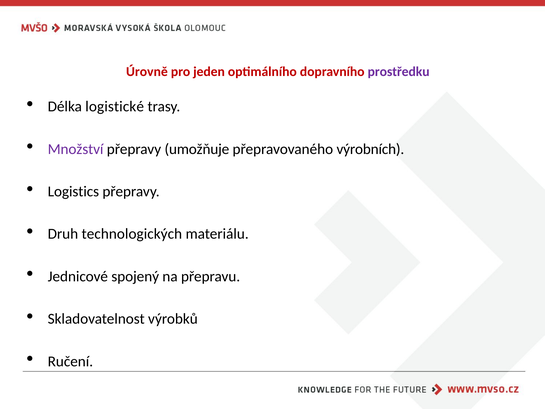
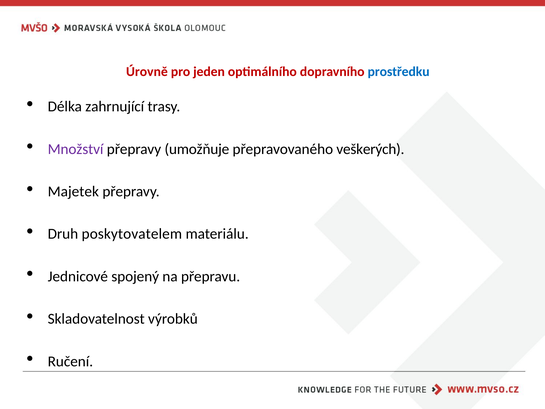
prostředku colour: purple -> blue (399, 72)
logistické: logistické -> zahrnující (115, 106)
výrobních: výrobních -> veškerých (370, 149)
Logistics: Logistics -> Majetek (73, 191)
technologických: technologických -> poskytovatelem (132, 234)
